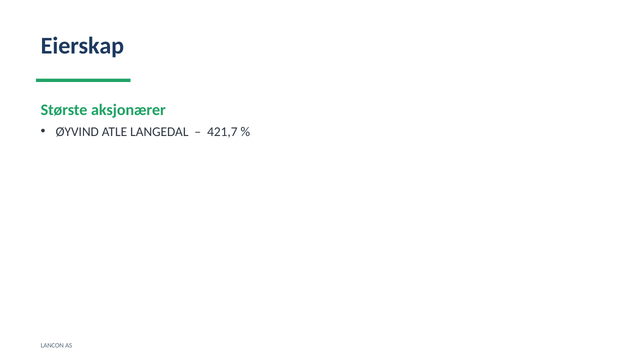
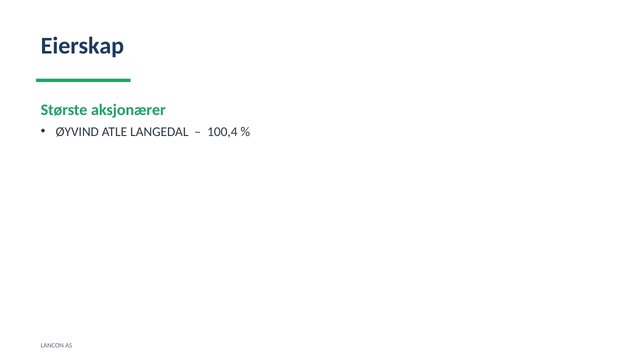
421,7: 421,7 -> 100,4 (222, 132)
